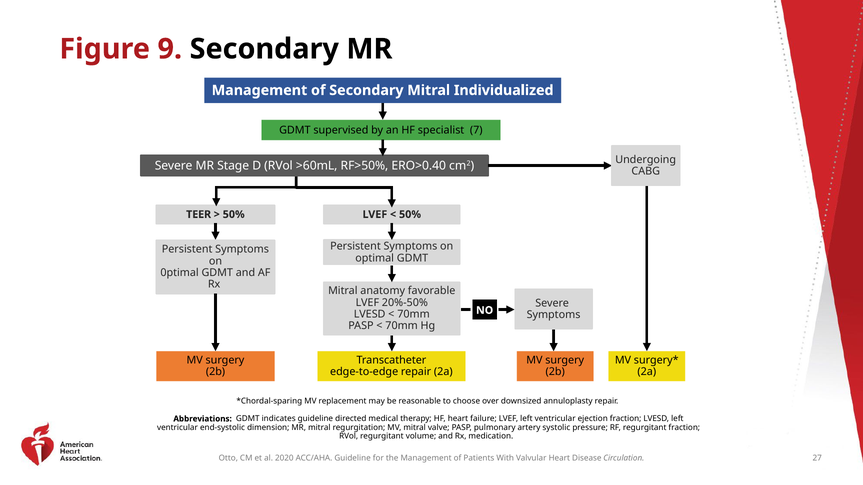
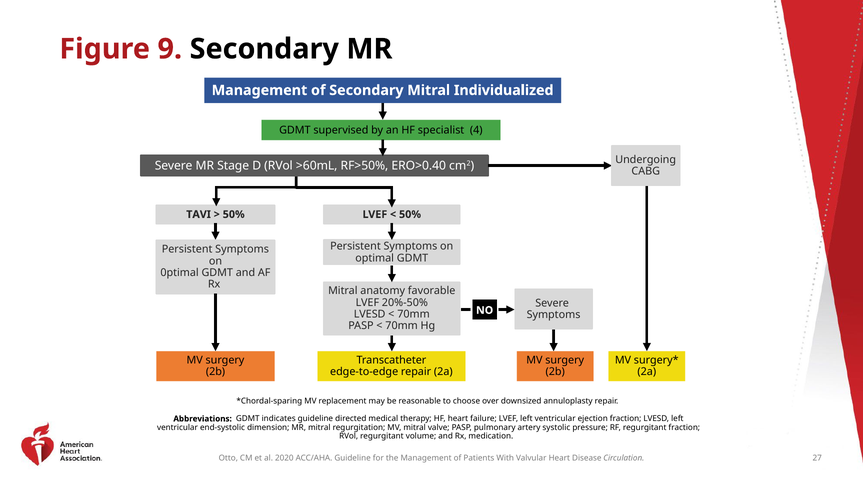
7: 7 -> 4 (476, 130)
TEER: TEER -> TAVI (199, 215)
